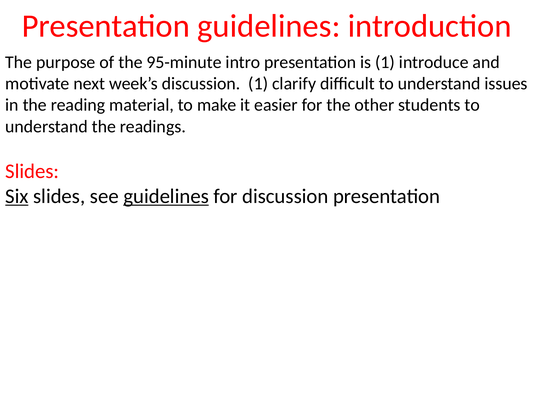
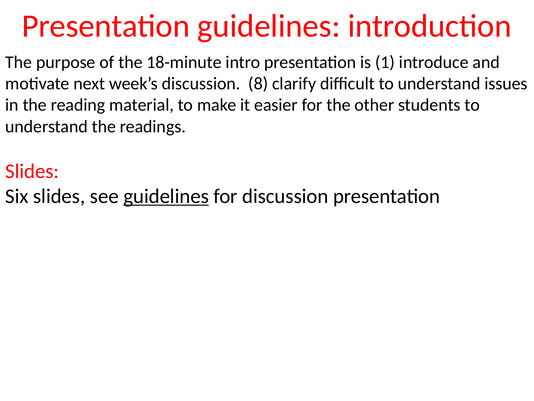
95-minute: 95-minute -> 18-minute (184, 62)
discussion 1: 1 -> 8 (258, 84)
Six underline: present -> none (17, 196)
